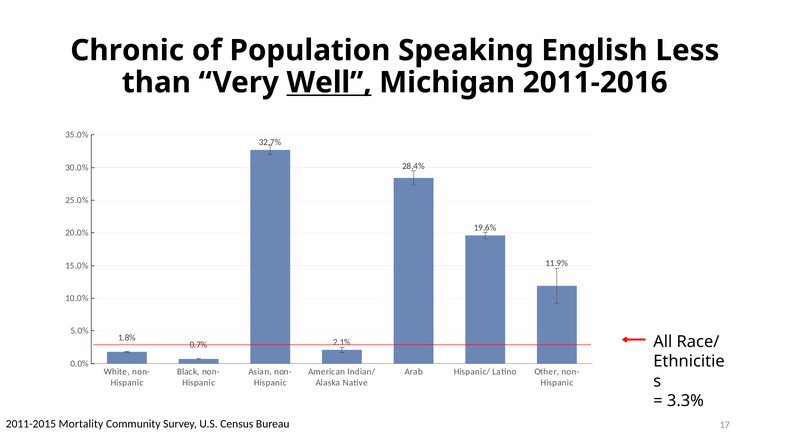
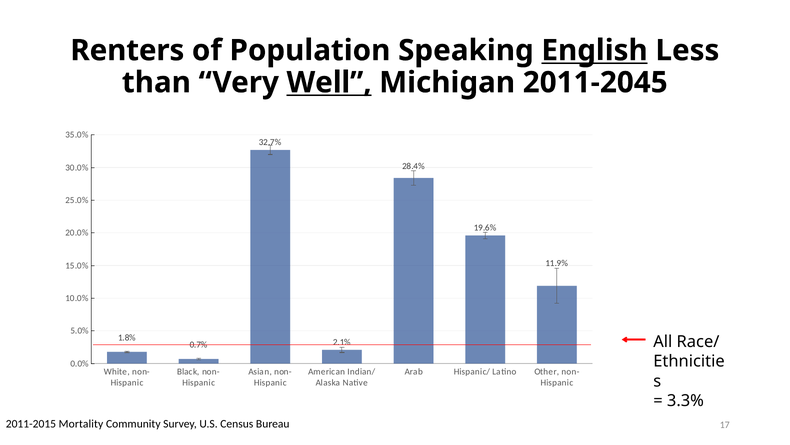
Chronic: Chronic -> Renters (127, 50)
English underline: none -> present (595, 50)
2011-2016: 2011-2016 -> 2011-2045 (595, 82)
